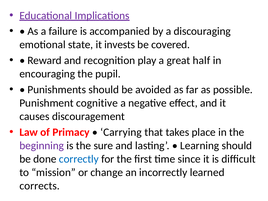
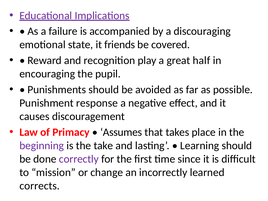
invests: invests -> friends (120, 45)
cognitive: cognitive -> response (97, 103)
Carrying: Carrying -> Assumes (121, 132)
sure: sure -> take (103, 146)
correctly colour: blue -> purple (79, 159)
